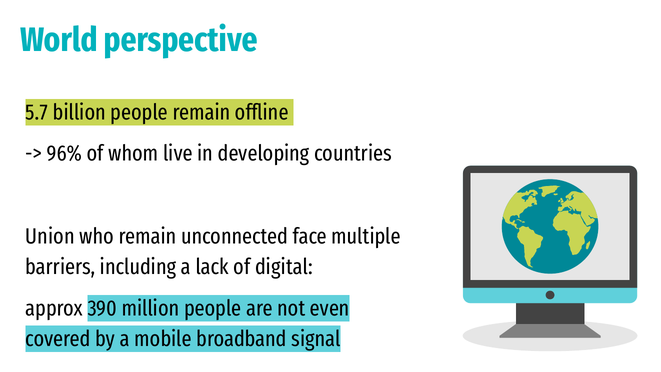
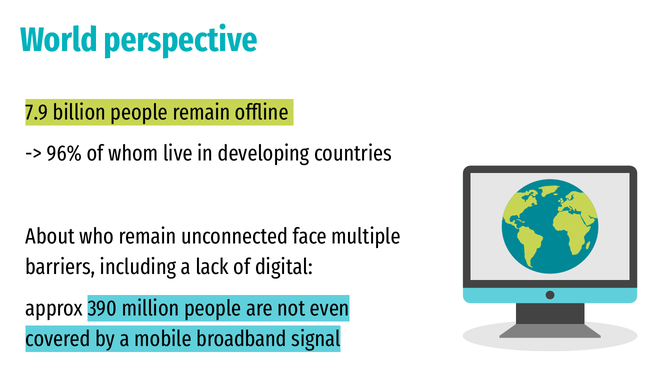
5.7: 5.7 -> 7.9 (37, 112)
Union: Union -> About (50, 236)
